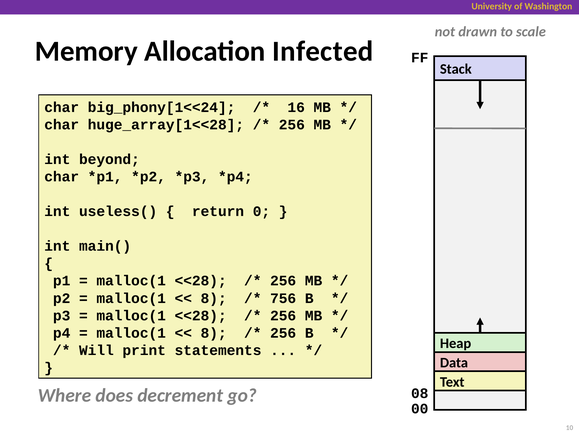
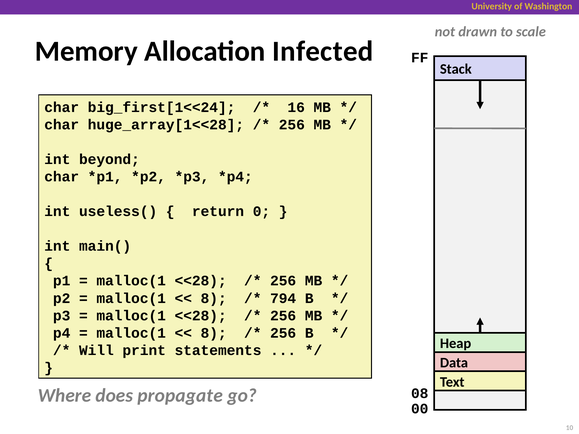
big_phony[1<<24: big_phony[1<<24 -> big_first[1<<24 (162, 107)
756: 756 -> 794 (283, 298)
decrement: decrement -> propagate (180, 396)
